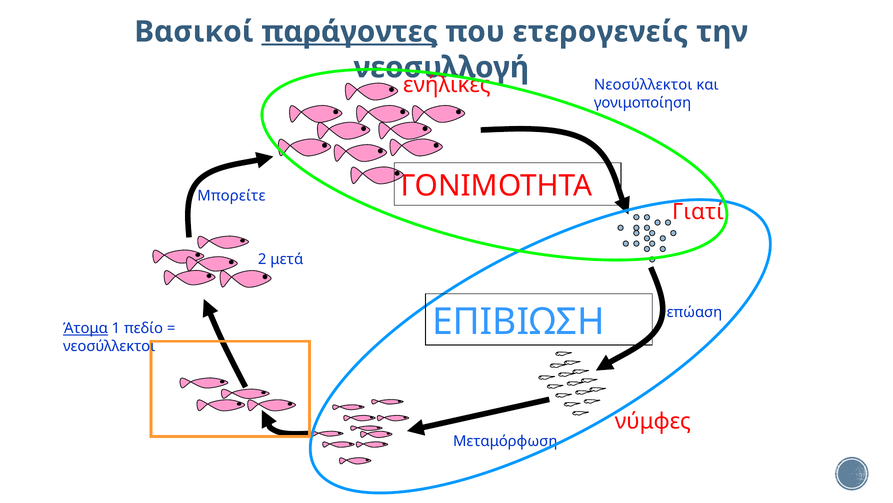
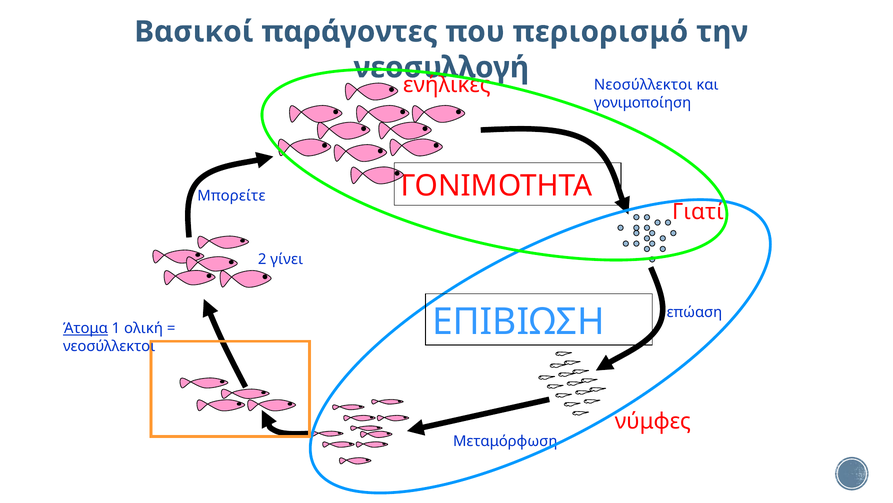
παράγοντες underline: present -> none (350, 32)
ετερογενείς: ετερογενείς -> περιορισμό (600, 32)
μετά: μετά -> γίνει (287, 259)
πεδίο: πεδίο -> ολική (143, 328)
